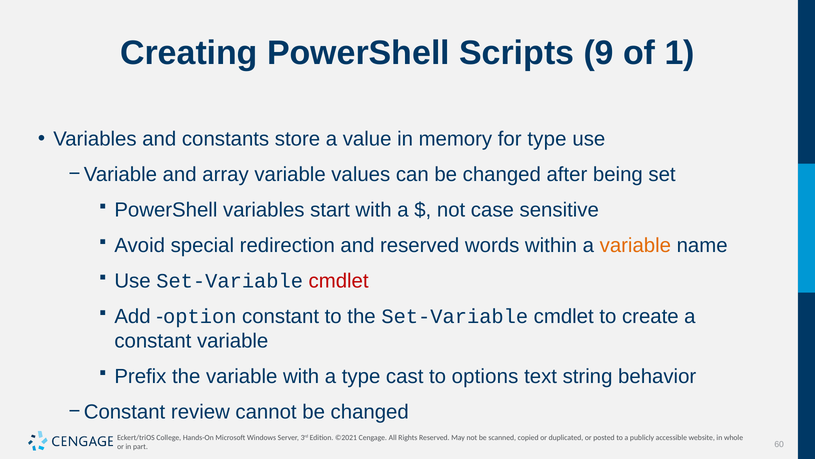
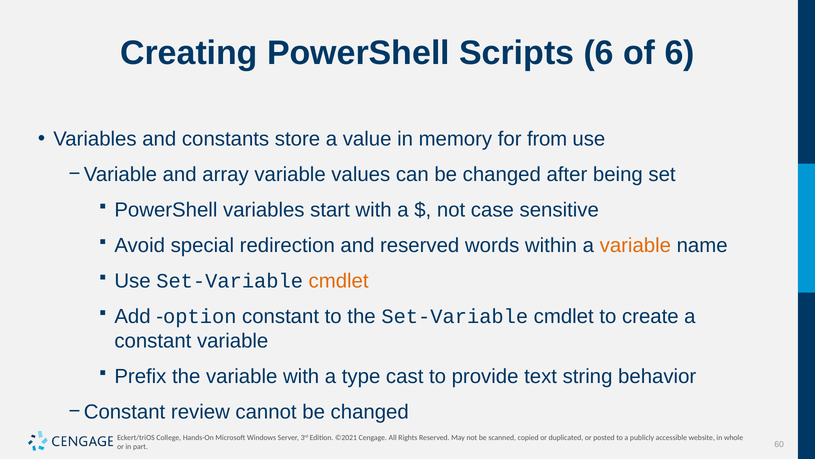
Scripts 9: 9 -> 6 (599, 53)
of 1: 1 -> 6 (680, 53)
for type: type -> from (547, 139)
cmdlet colour: red -> orange (339, 281)
options: options -> provide (485, 376)
